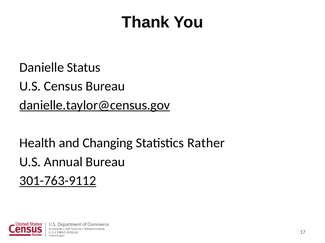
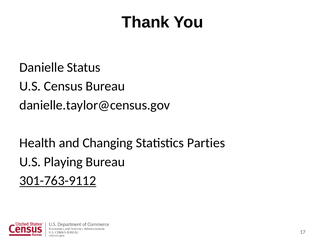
danielle.taylor@census.gov underline: present -> none (95, 105)
Rather: Rather -> Parties (206, 143)
Annual: Annual -> Playing (63, 162)
